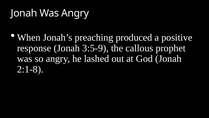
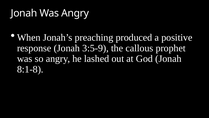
2:1-8: 2:1-8 -> 8:1-8 (30, 69)
